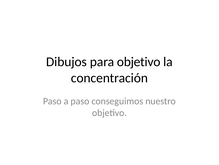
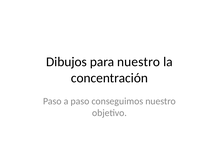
para objetivo: objetivo -> nuestro (139, 62)
